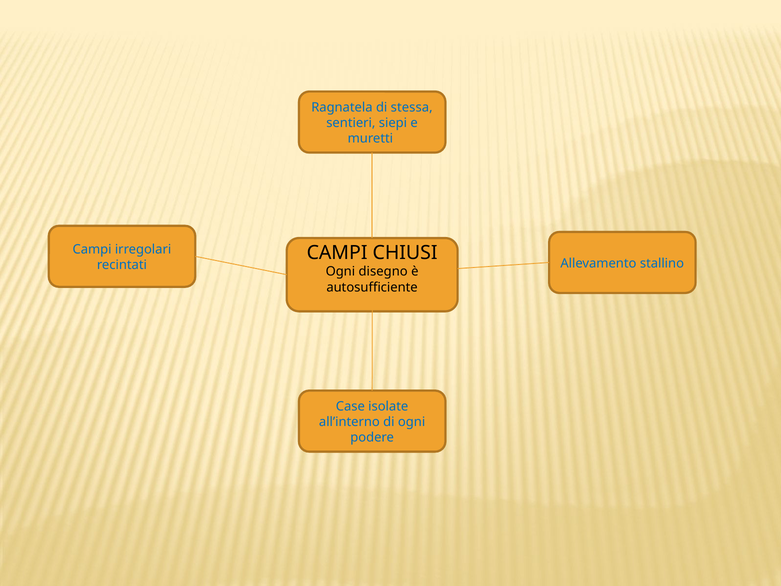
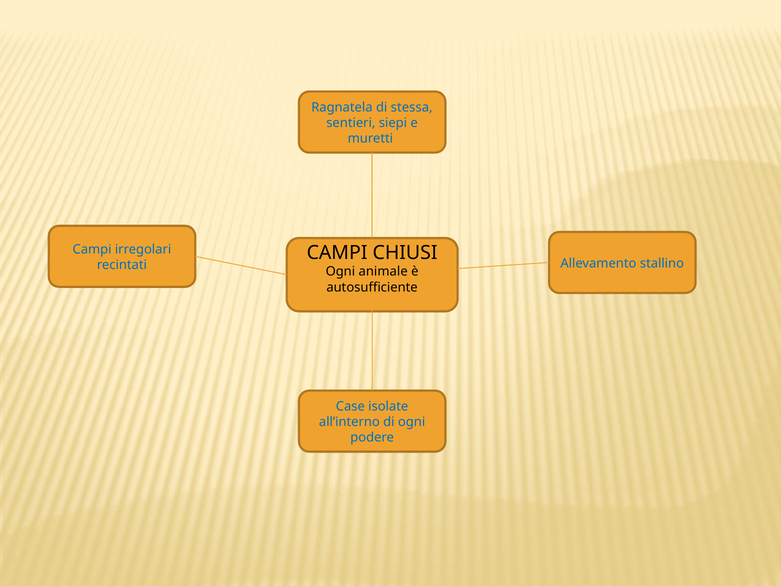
disegno: disegno -> animale (383, 272)
